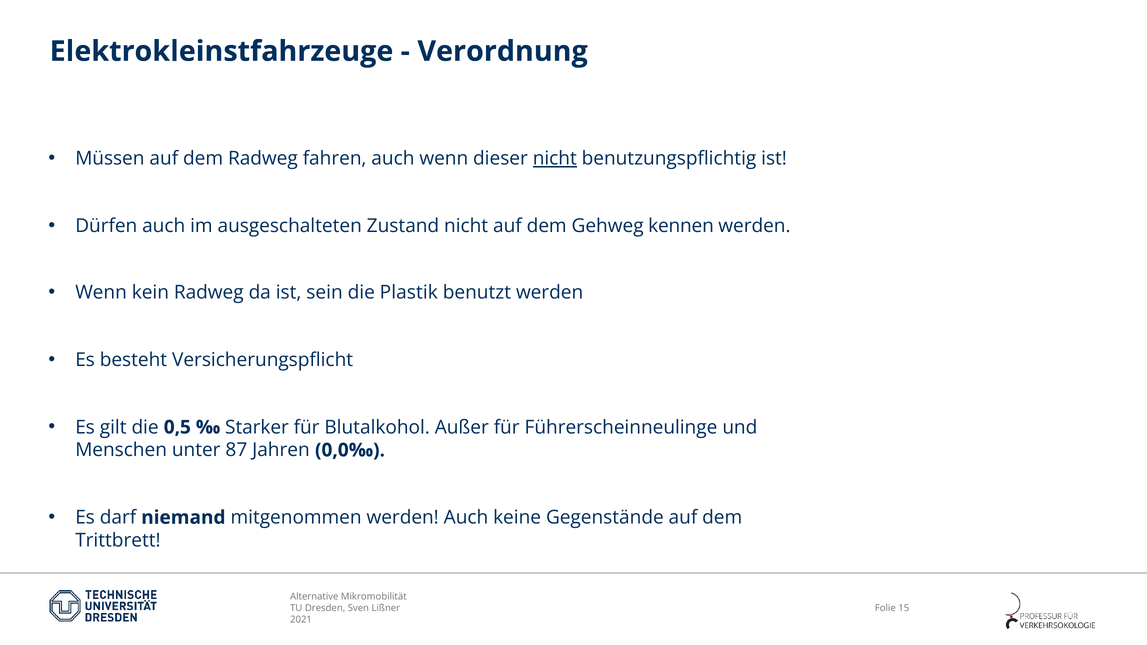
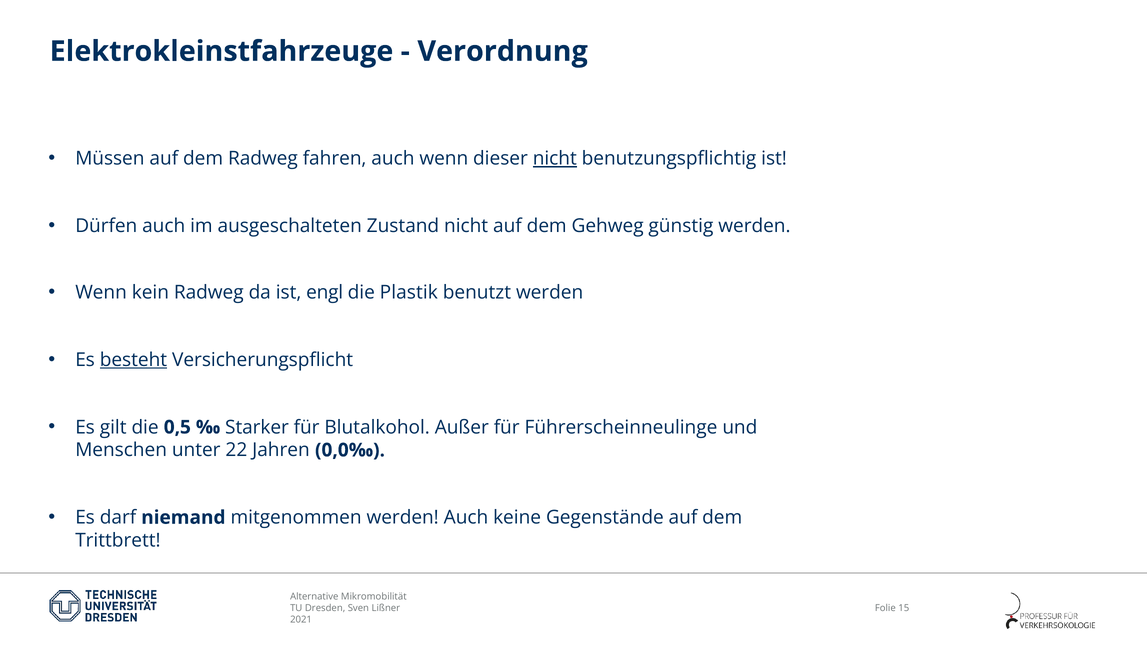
kennen: kennen -> günstig (681, 226)
sein: sein -> engl (325, 293)
besteht underline: none -> present (133, 360)
87: 87 -> 22 (236, 450)
